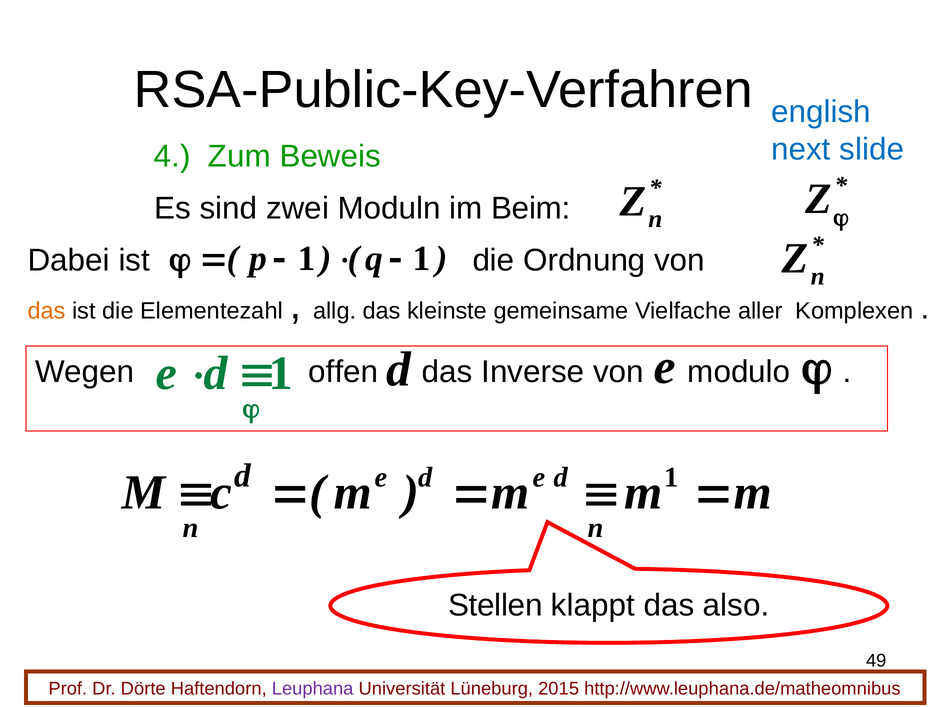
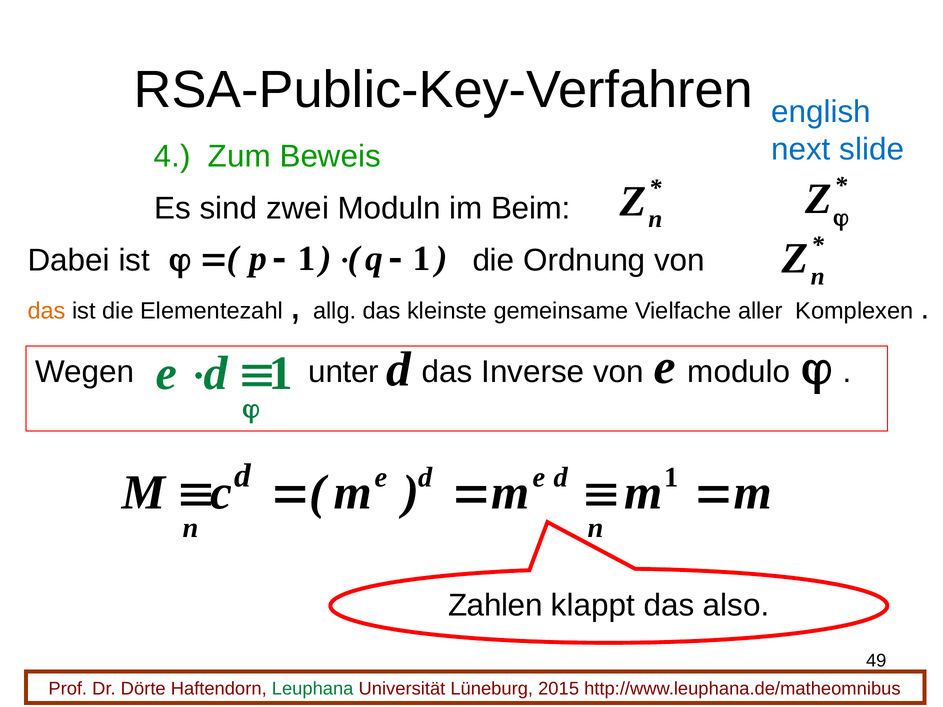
offen: offen -> unter (344, 372)
Stellen: Stellen -> Zahlen (495, 605)
Leuphana colour: purple -> green (313, 689)
